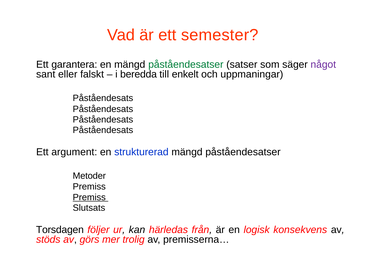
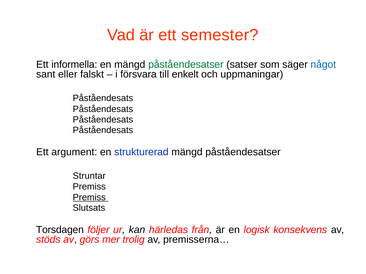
garantera: garantera -> informella (74, 65)
något colour: purple -> blue (323, 65)
beredda: beredda -> försvara (138, 74)
Metoder: Metoder -> Struntar (89, 176)
